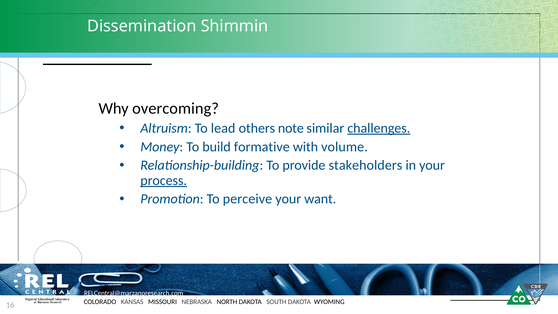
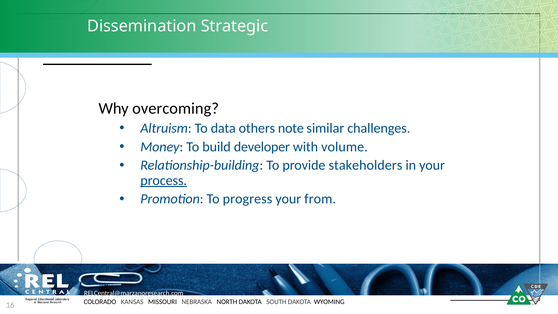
Shimmin: Shimmin -> Strategic (234, 26)
lead: lead -> data (223, 128)
challenges underline: present -> none (379, 128)
formative: formative -> developer (262, 147)
perceive: perceive -> progress (247, 199)
want: want -> from (320, 199)
